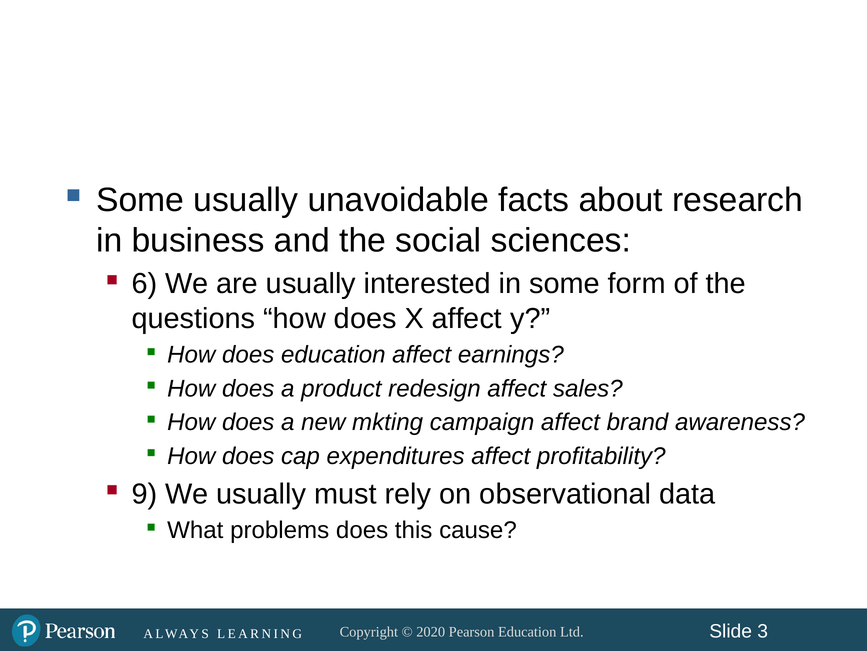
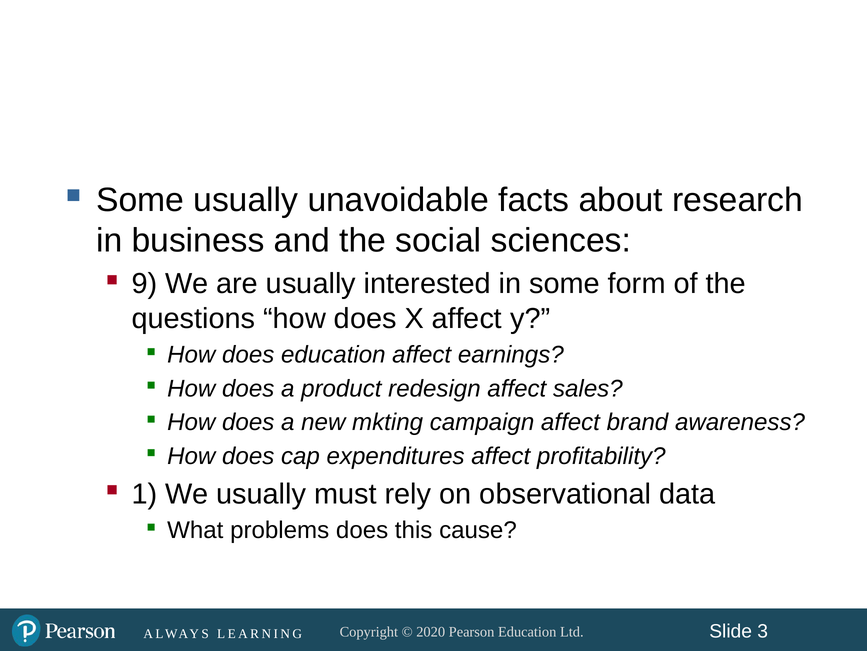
6: 6 -> 9 (144, 284)
9: 9 -> 1 (144, 494)
